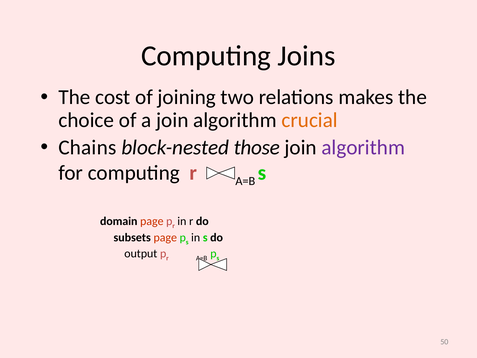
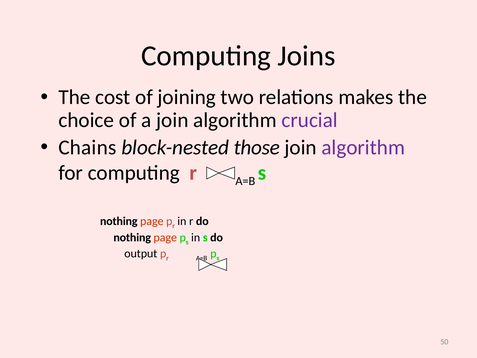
crucial colour: orange -> purple (310, 120)
domain: domain -> nothing (119, 221)
subsets: subsets -> nothing (132, 237)
